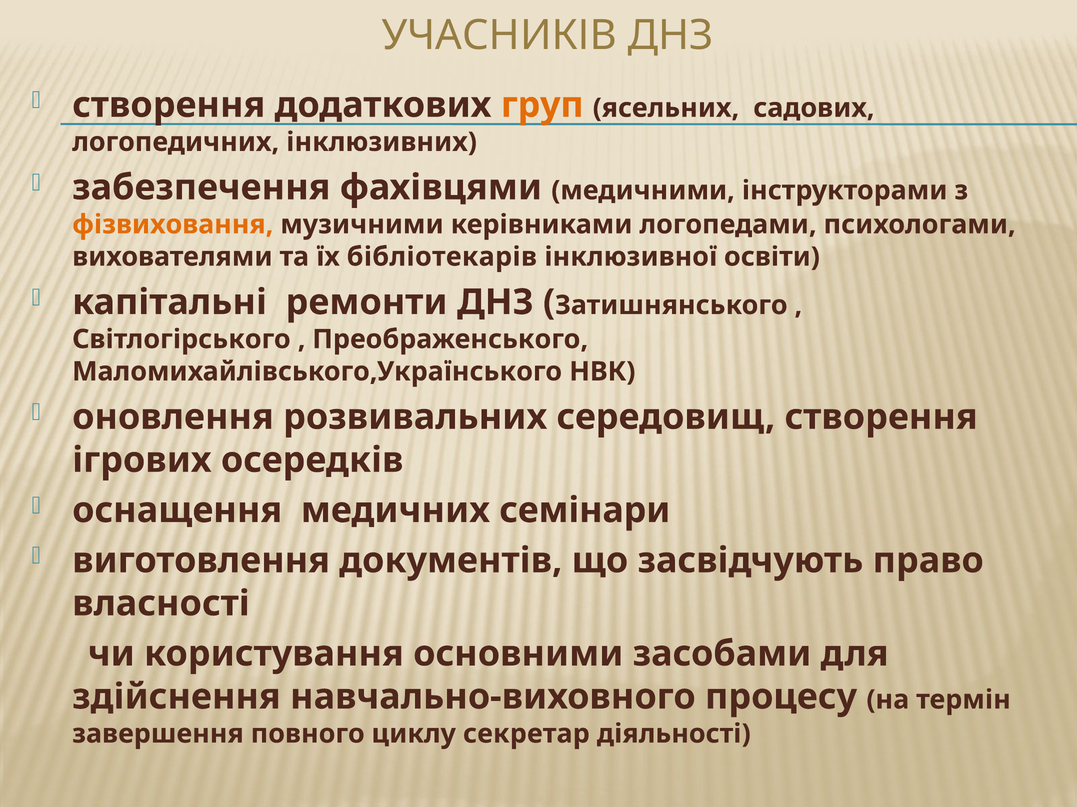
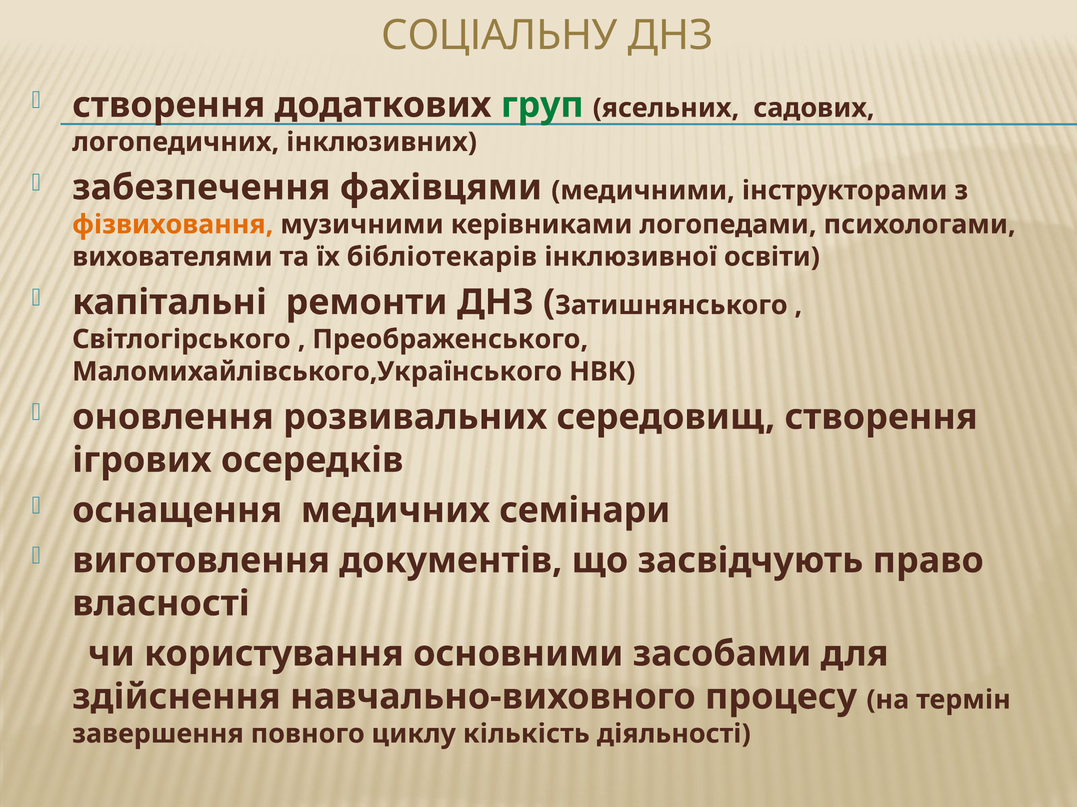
УЧАСНИКІВ: УЧАСНИКІВ -> СОЦІАЛЬНУ (499, 35)
груп colour: orange -> green (542, 105)
секретар: секретар -> кількість (526, 734)
